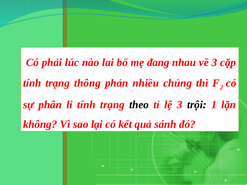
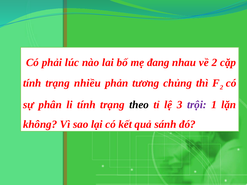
về 3: 3 -> 2 (214, 62)
thông: thông -> nhiều (87, 83)
nhiều: nhiều -> tương (146, 83)
trội colour: black -> purple (197, 105)
